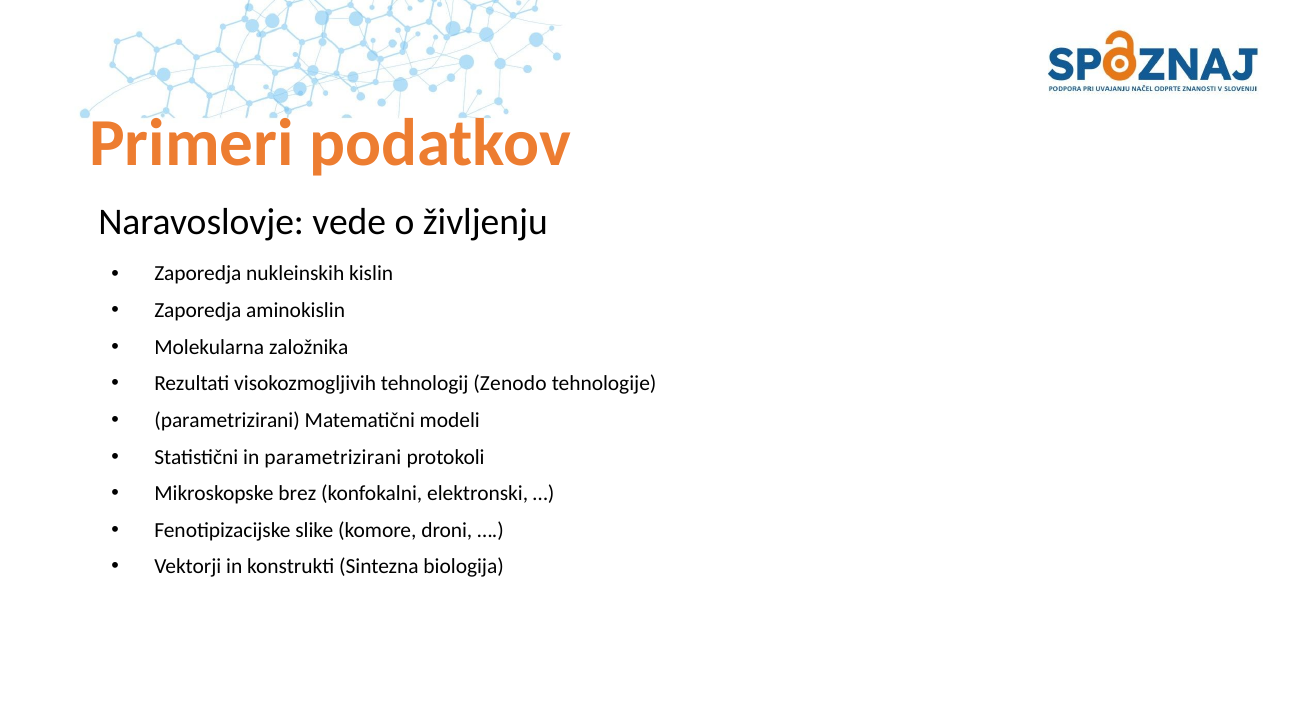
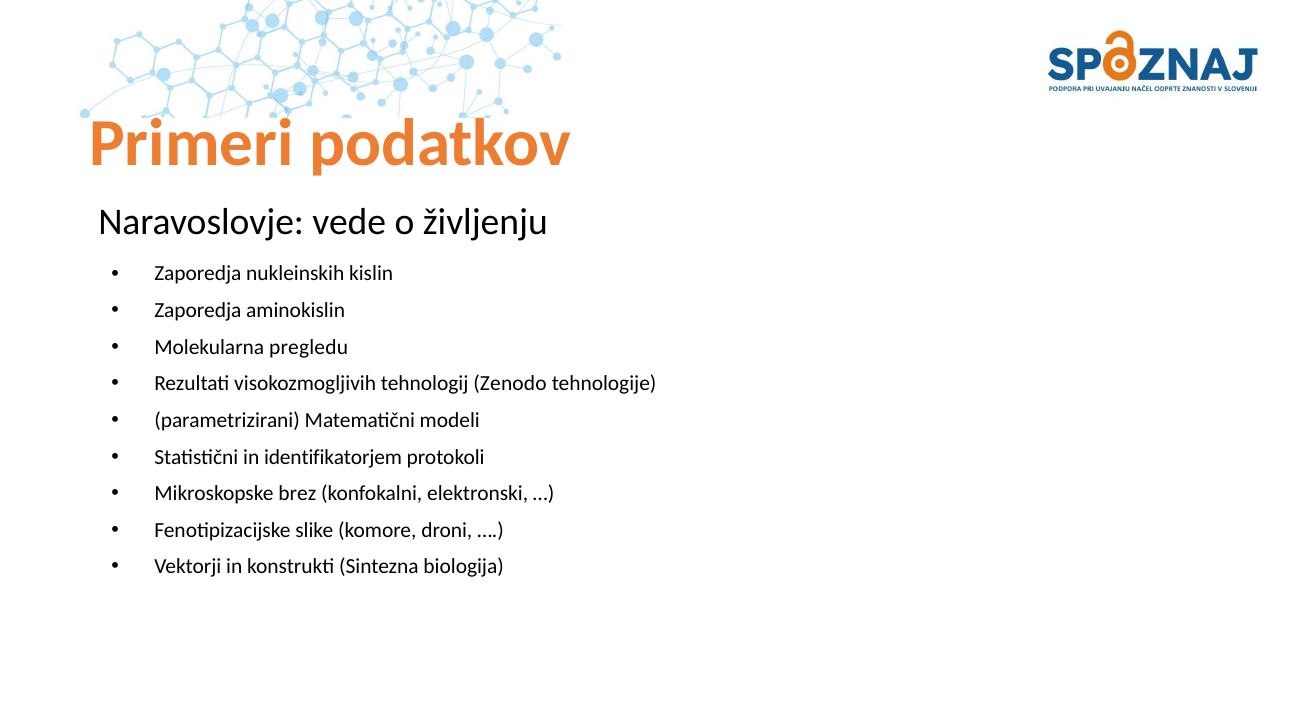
založnika: založnika -> pregledu (309, 347)
in parametrizirani: parametrizirani -> identifikatorjem (333, 457)
